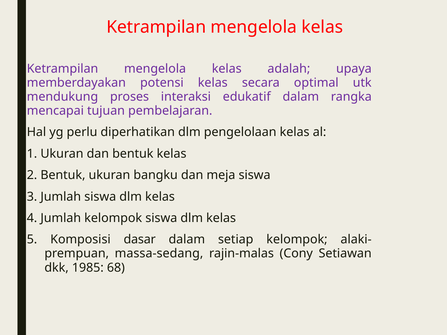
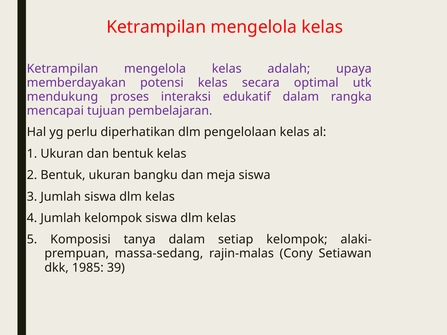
dasar: dasar -> tanya (140, 240)
68: 68 -> 39 (116, 268)
